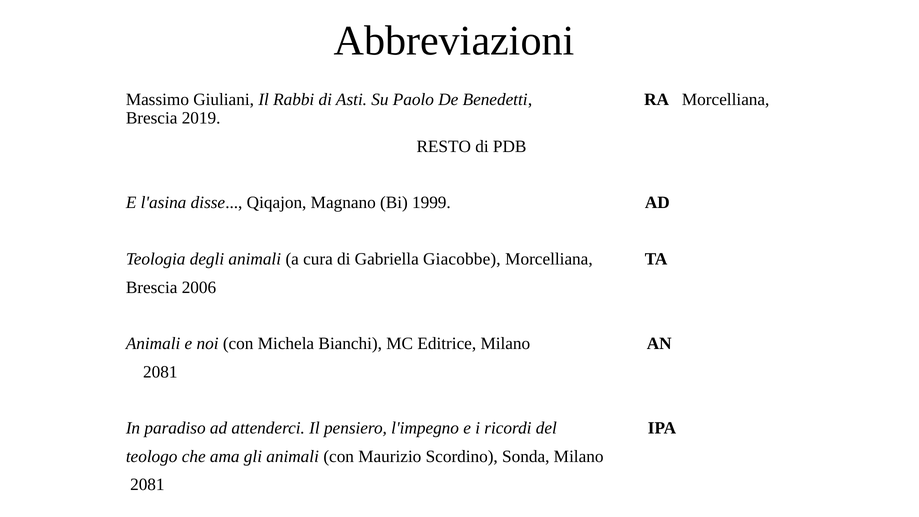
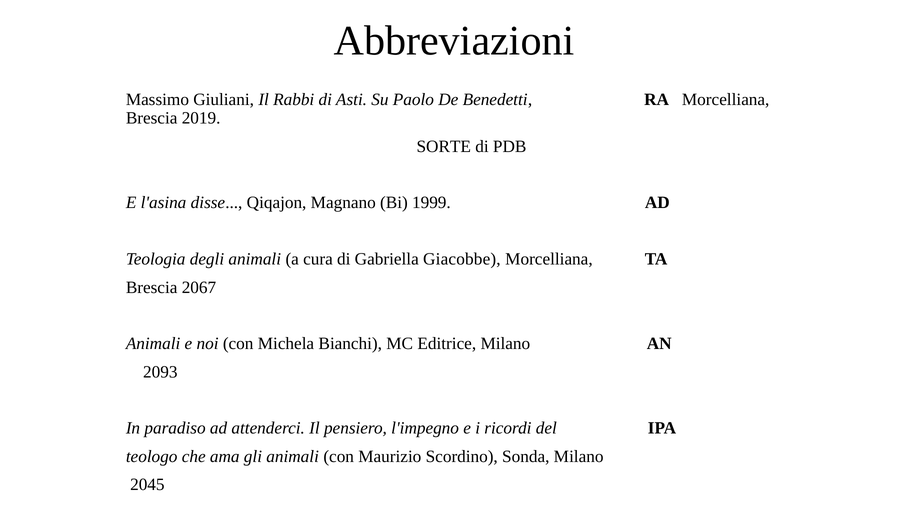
RESTO: RESTO -> SORTE (444, 146)
2006: 2006 -> 2067 (199, 287)
2081: 2081 -> 2093 (160, 372)
2081: 2081 -> 2045 (147, 485)
